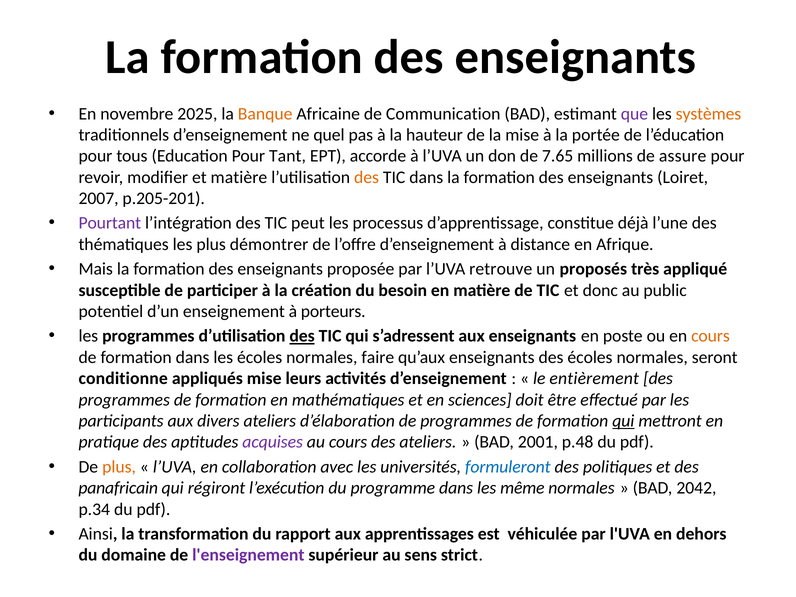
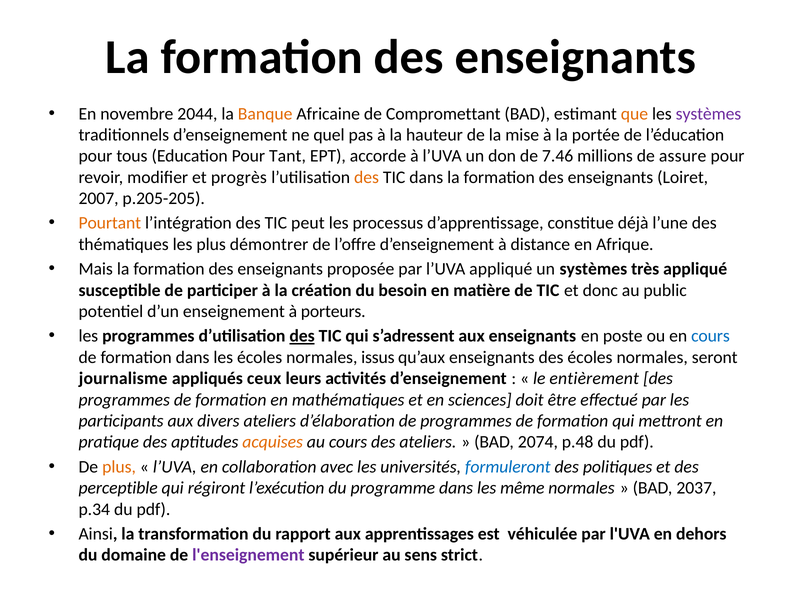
2025: 2025 -> 2044 (197, 114)
Communication: Communication -> Compromettant (443, 114)
que colour: purple -> orange (634, 114)
systèmes colour: orange -> purple (708, 114)
7.65: 7.65 -> 7.46 (558, 156)
et matière: matière -> progrès (239, 177)
p.205-201: p.205-201 -> p.205-205 (164, 198)
Pourtant colour: purple -> orange (110, 223)
l’UVA retrouve: retrouve -> appliqué (501, 269)
un proposés: proposés -> systèmes (593, 269)
cours colour: orange -> blue (710, 336)
faire: faire -> issus (378, 357)
conditionne: conditionne -> journalisme (123, 379)
appliqués mise: mise -> ceux (264, 379)
qui underline: present -> none (623, 421)
acquises colour: purple -> orange (273, 442)
2001: 2001 -> 2074 (538, 442)
panafricain: panafricain -> perceptible (118, 488)
2042: 2042 -> 2037 (696, 488)
